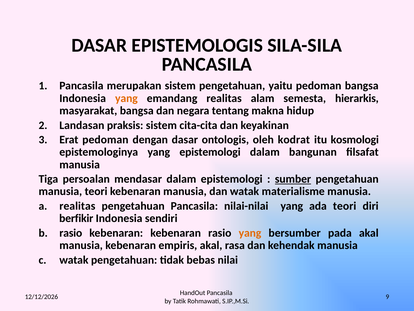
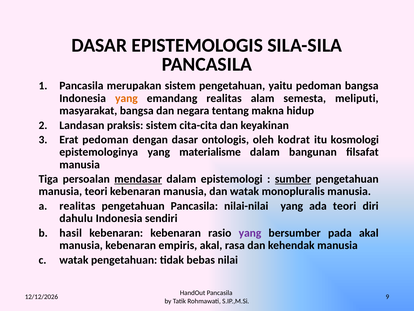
hierarkis: hierarkis -> meliputi (357, 98)
yang epistemologi: epistemologi -> materialisme (210, 152)
mendasar underline: none -> present (138, 179)
materialisme: materialisme -> monopluralis (293, 191)
berfikir: berfikir -> dahulu (76, 218)
rasio: rasio -> hasil (71, 233)
yang colour: orange -> purple (250, 233)
